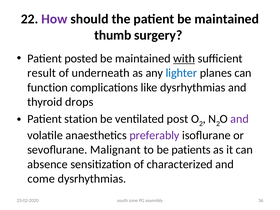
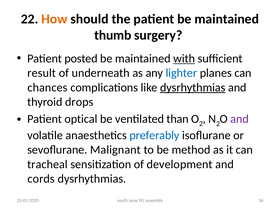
How colour: purple -> orange (54, 19)
function: function -> chances (47, 87)
dysrhythmias underline: none -> present (193, 87)
station: station -> optical (81, 119)
post: post -> than (178, 119)
preferably colour: purple -> blue (154, 135)
patients: patients -> method (191, 150)
absence: absence -> tracheal (47, 164)
characterized: characterized -> development (180, 164)
come: come -> cords (41, 179)
